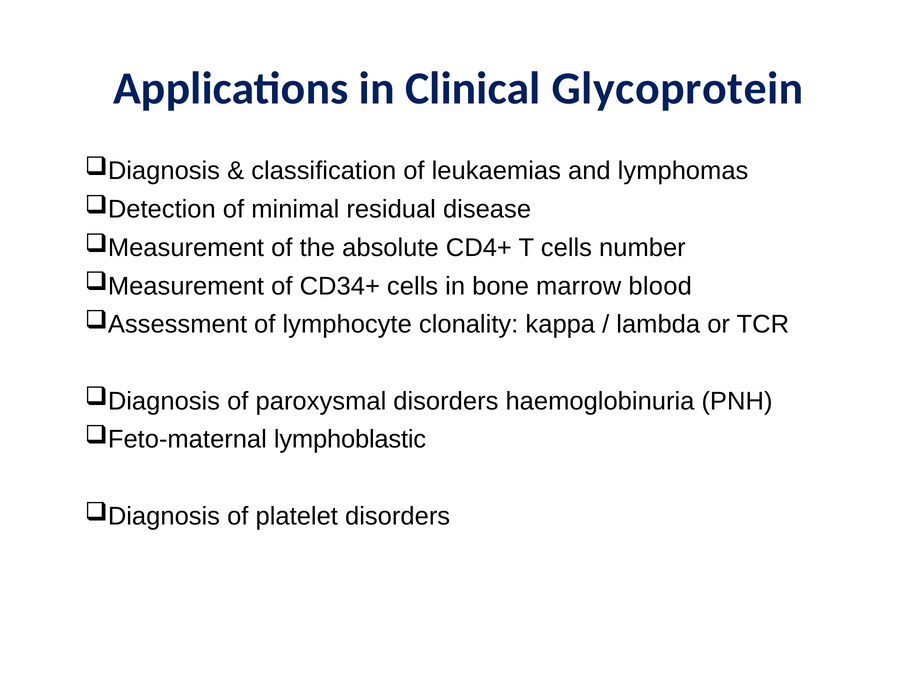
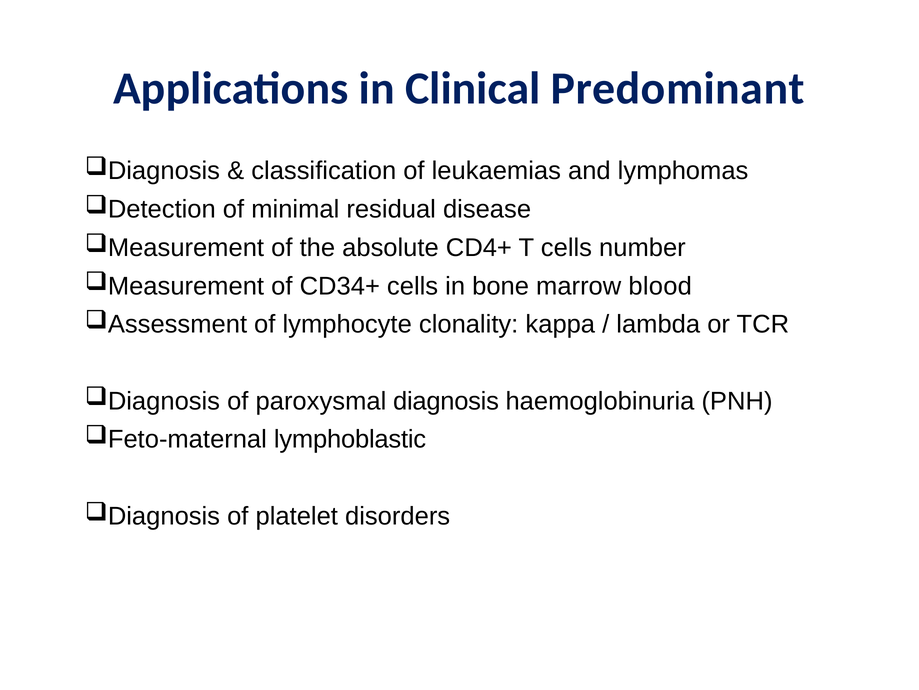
Glycoprotein: Glycoprotein -> Predominant (678, 88)
paroxysmal disorders: disorders -> diagnosis (446, 401)
